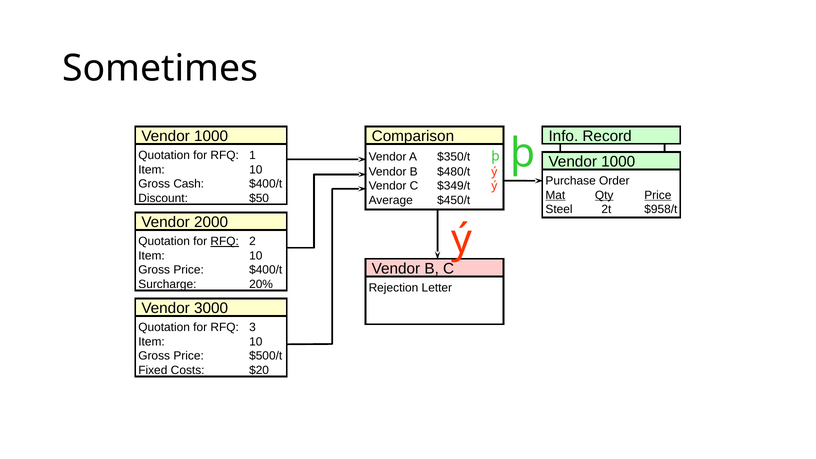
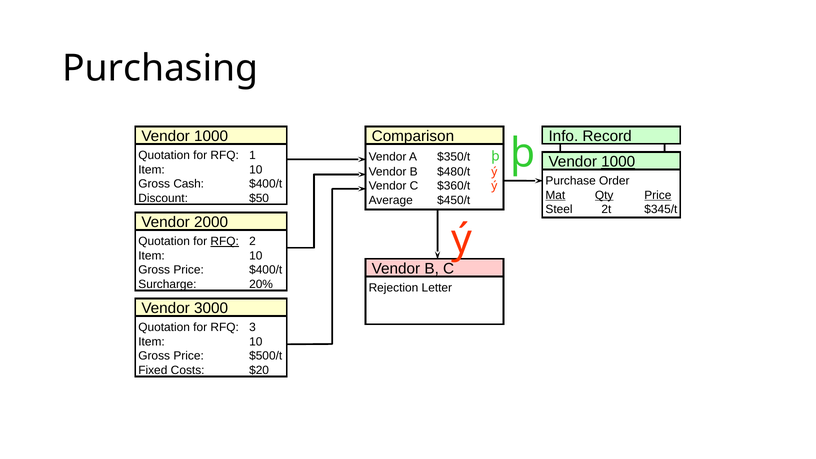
Sometimes: Sometimes -> Purchasing (160, 69)
1000 underline: none -> present (618, 162)
$349/t: $349/t -> $360/t (454, 186)
$958/t: $958/t -> $345/t (661, 209)
